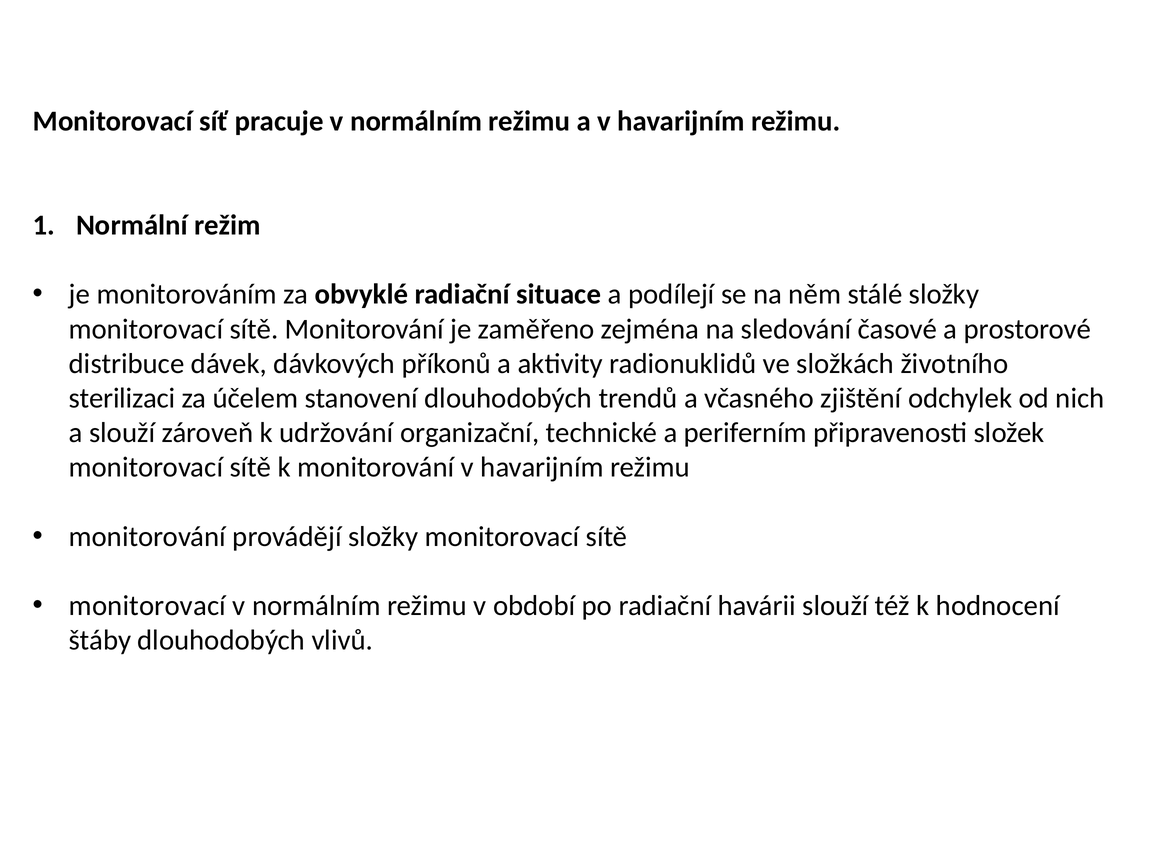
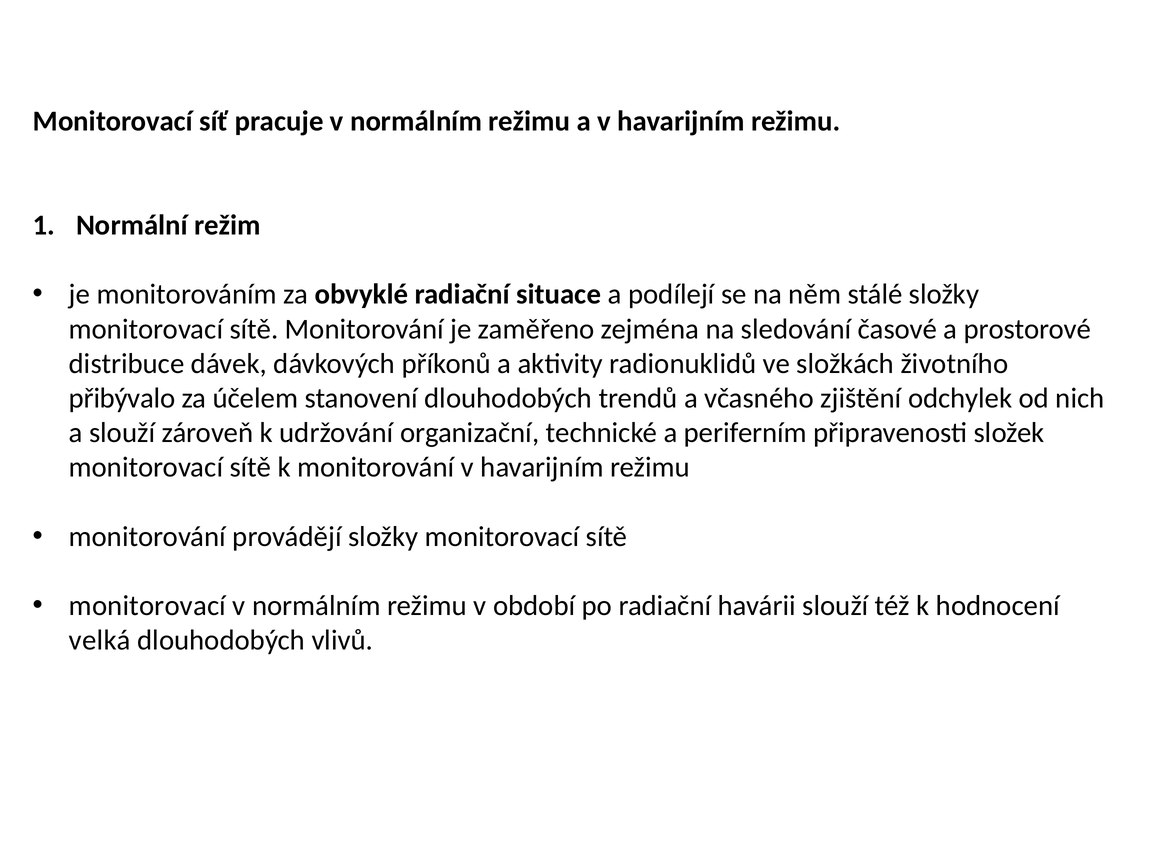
sterilizaci: sterilizaci -> přibývalo (122, 398)
štáby: štáby -> velká (100, 640)
